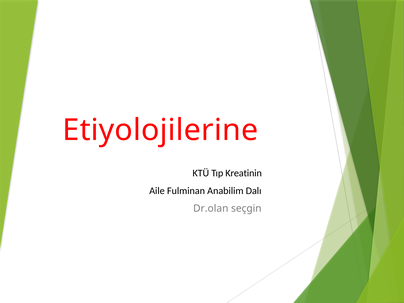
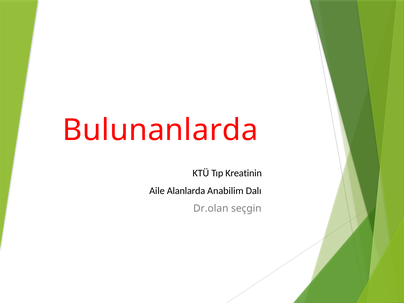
Etiyolojilerine: Etiyolojilerine -> Bulunanlarda (160, 130)
Fulminan: Fulminan -> Alanlarda (186, 191)
